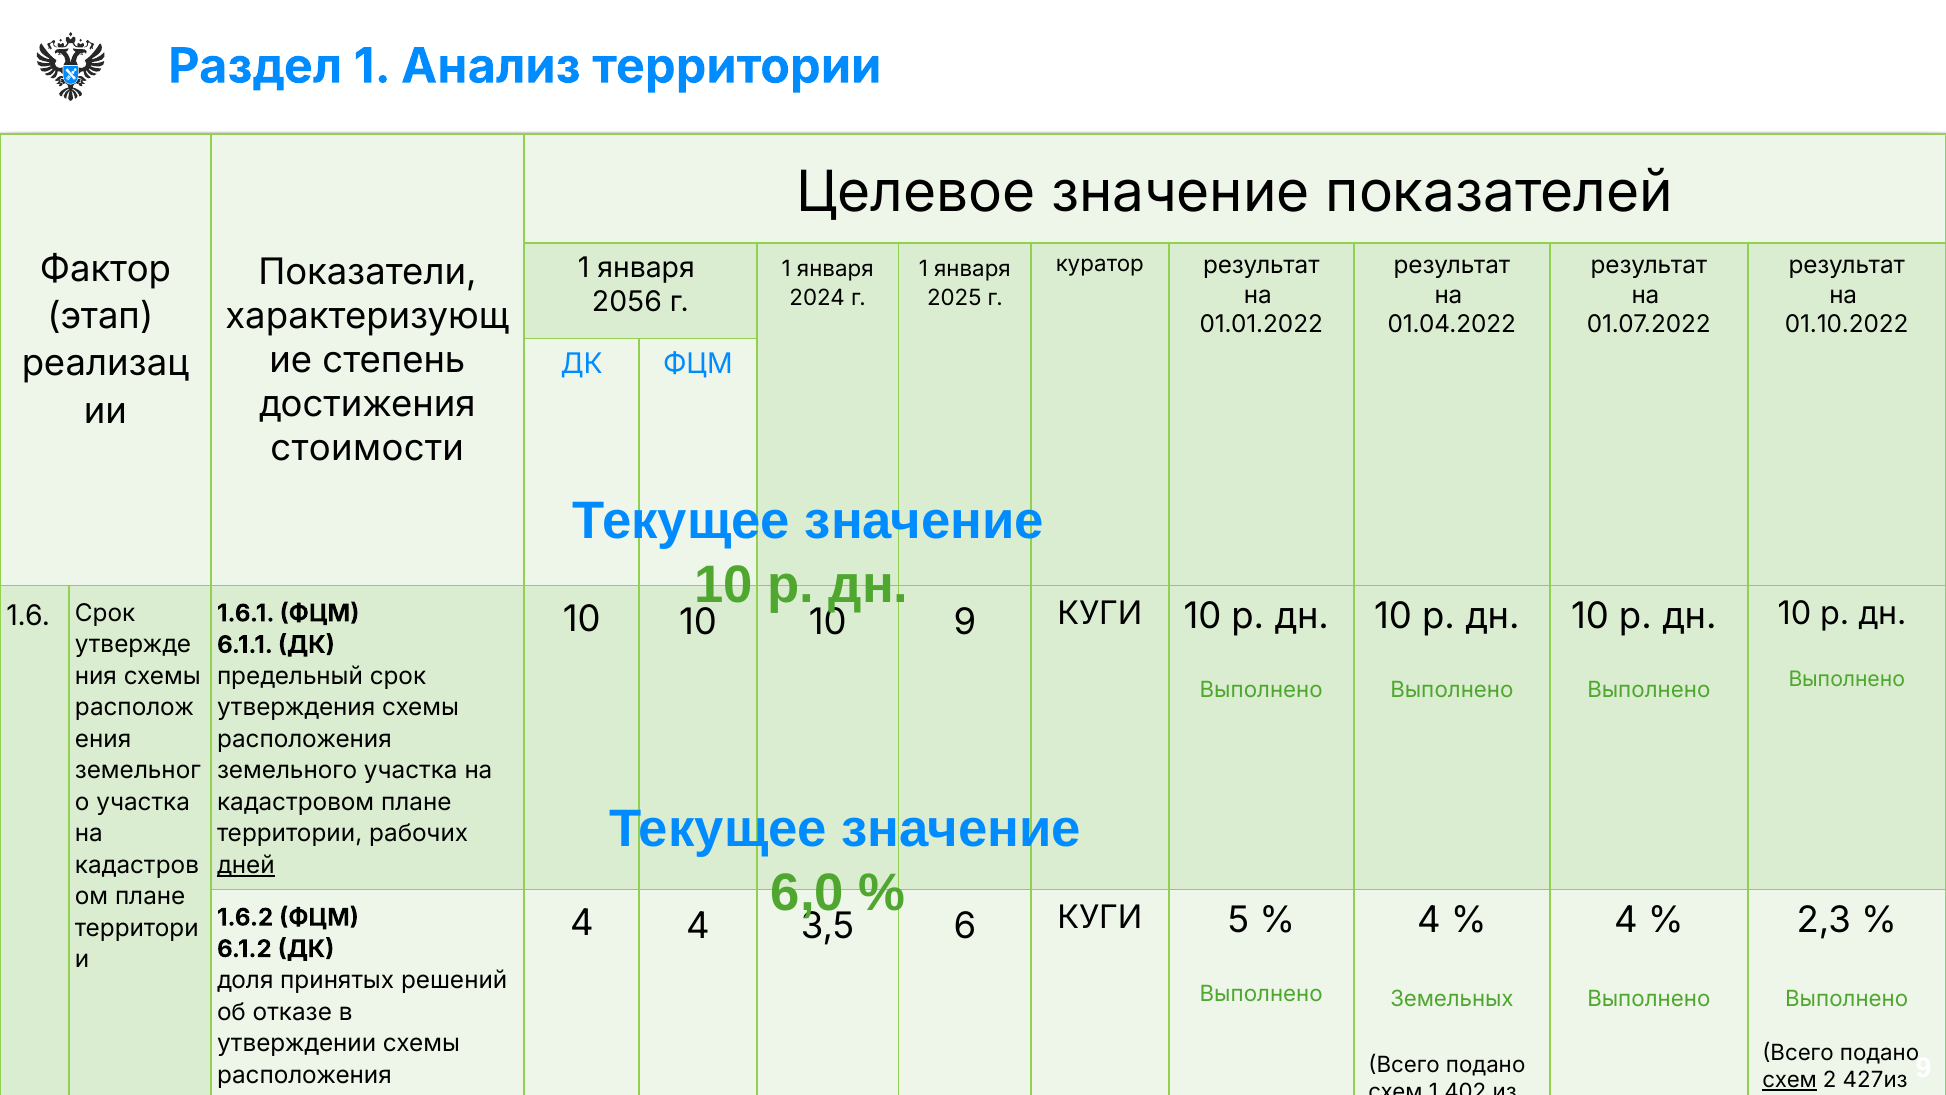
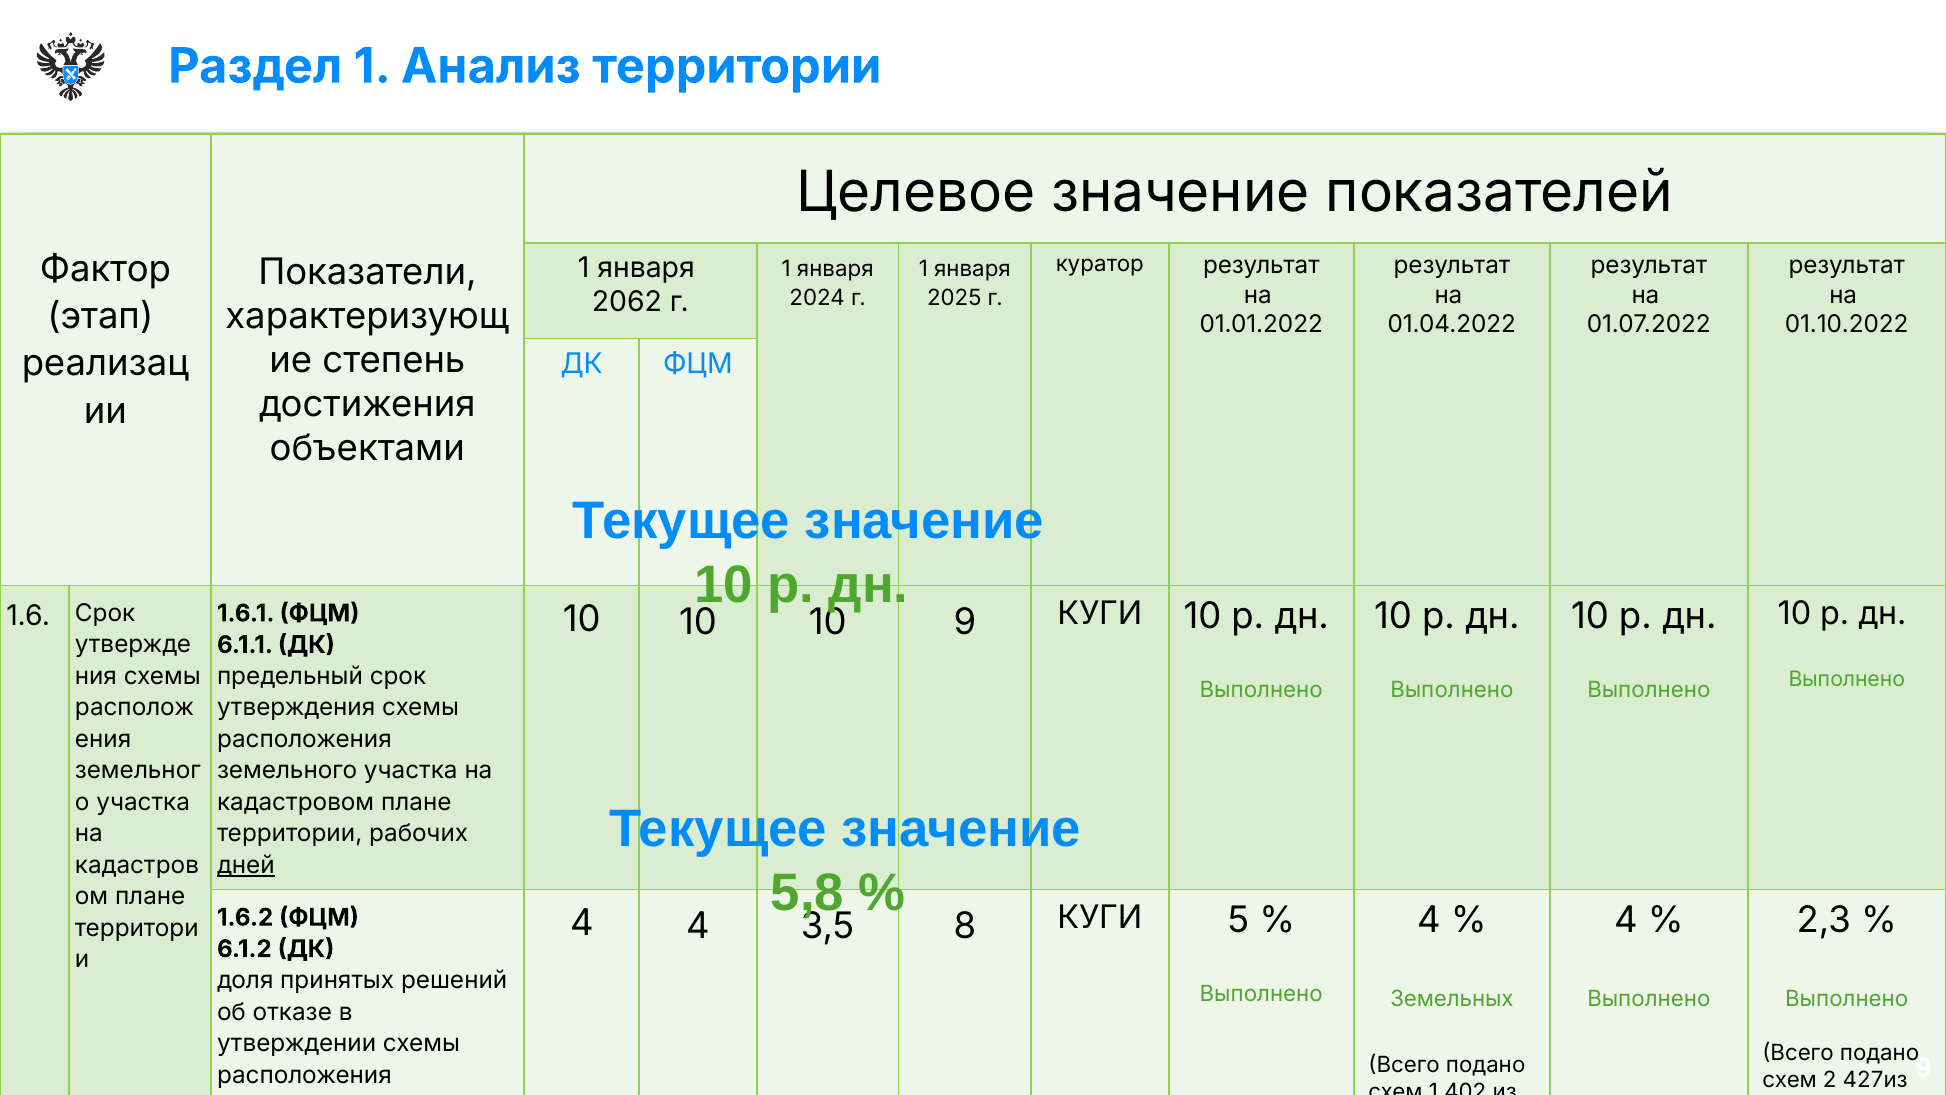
2056: 2056 -> 2062 (627, 302)
стоимости: стоимости -> объектами (367, 449)
6,0: 6,0 -> 5,8 (807, 892)
6: 6 -> 8 (965, 926)
схем underline: present -> none (1790, 1080)
